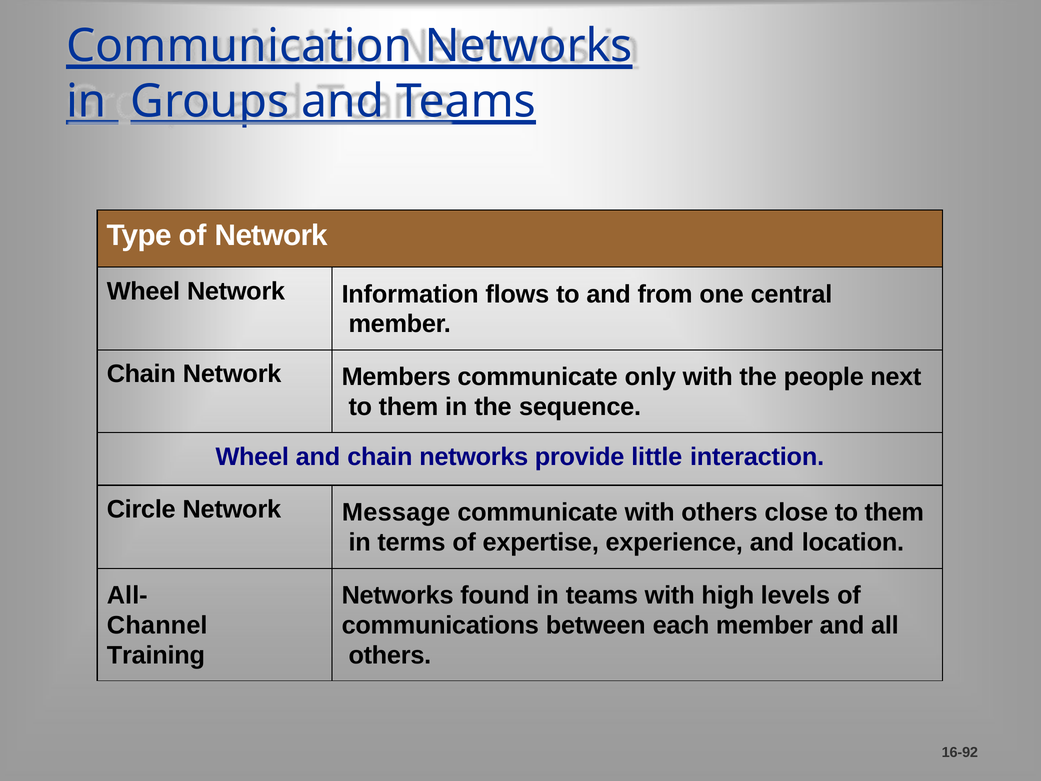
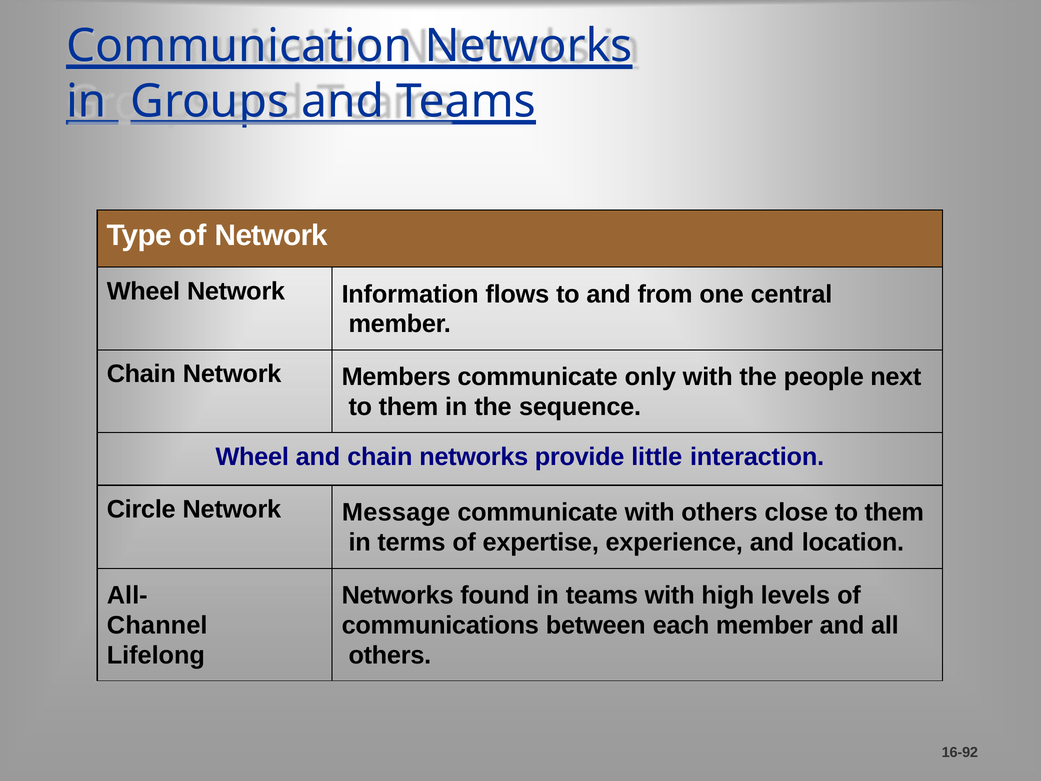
Training: Training -> Lifelong (156, 655)
